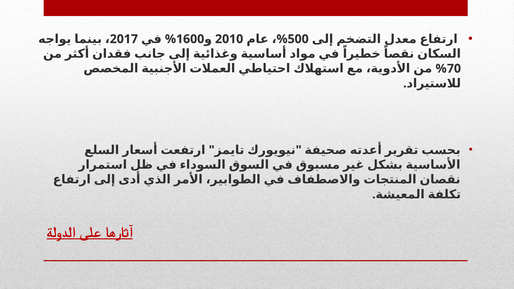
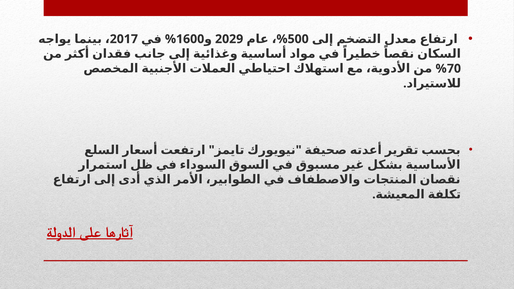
2010: 2010 -> 2029 (229, 39)
